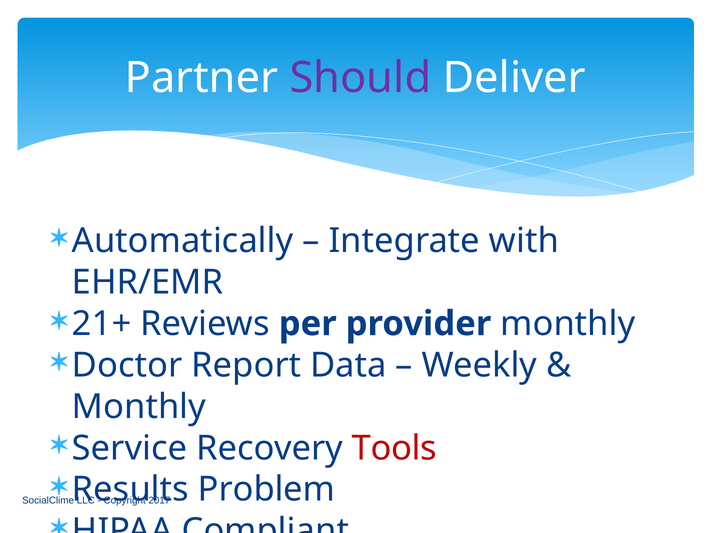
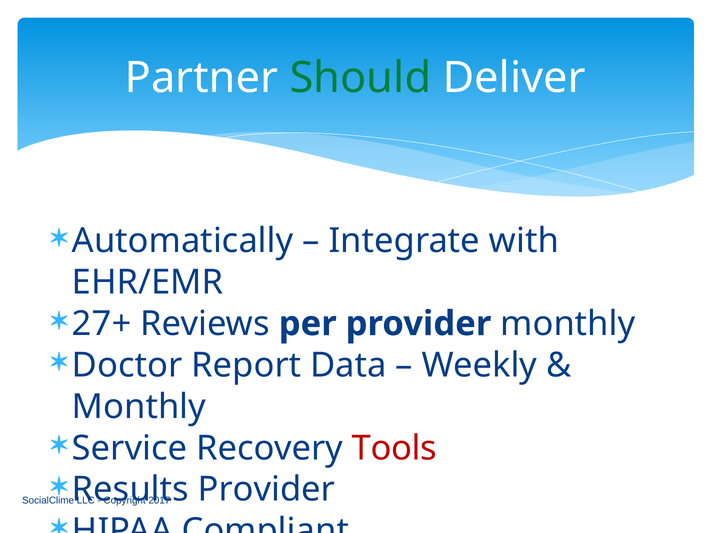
Should colour: purple -> green (360, 78)
21+: 21+ -> 27+ (102, 324)
Problem: Problem -> Provider (266, 490)
